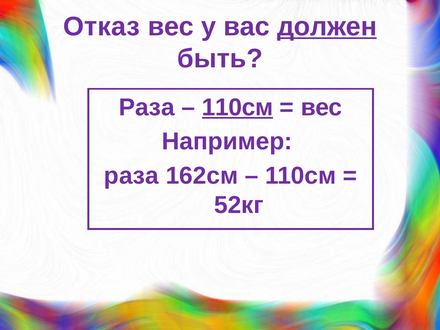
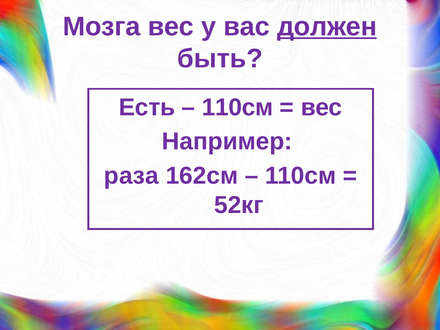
Отказ: Отказ -> Мозга (102, 26)
Раза: Раза -> Есть (147, 107)
110см underline: present -> none (238, 107)
